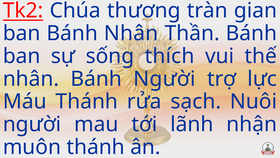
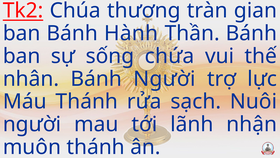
Bánh Nhân: Nhân -> Hành (131, 33)
thích: thích -> chứa (170, 56)
